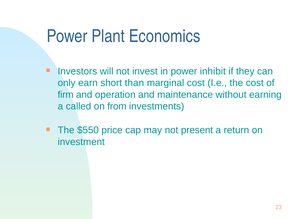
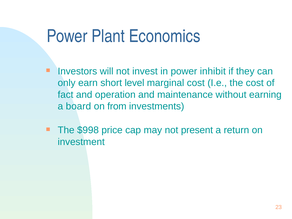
than: than -> level (134, 83)
firm: firm -> fact (66, 95)
called: called -> board (78, 106)
$550: $550 -> $998 (88, 130)
